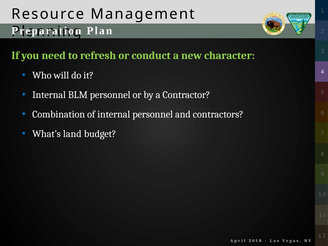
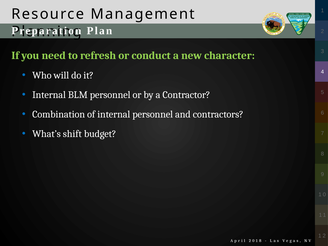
land: land -> shift (72, 134)
